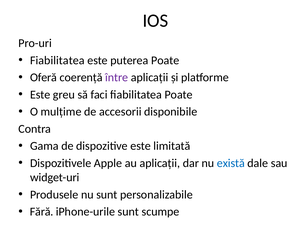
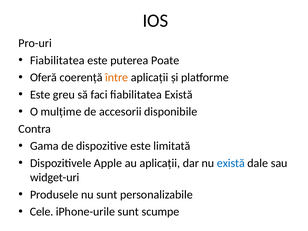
între colour: purple -> orange (117, 77)
fiabilitatea Poate: Poate -> Există (179, 95)
Fără: Fără -> Cele (42, 212)
